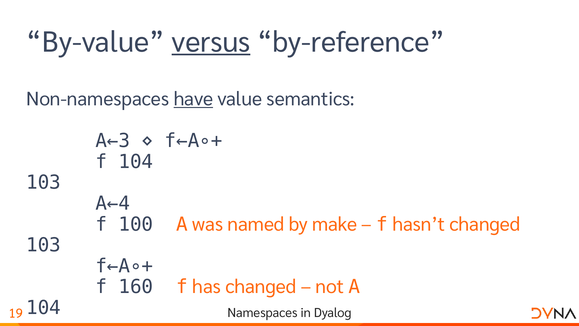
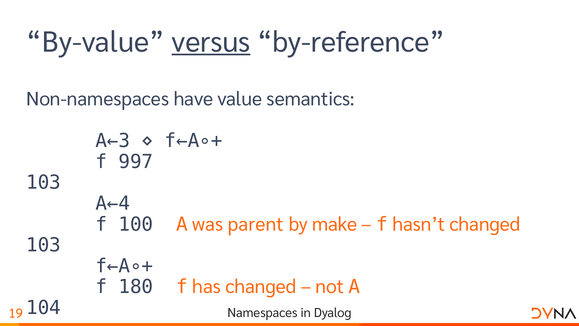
have underline: present -> none (193, 99)
f 104: 104 -> 997 (136, 162)
named: named -> parent (256, 224)
160: 160 -> 180 (136, 287)
